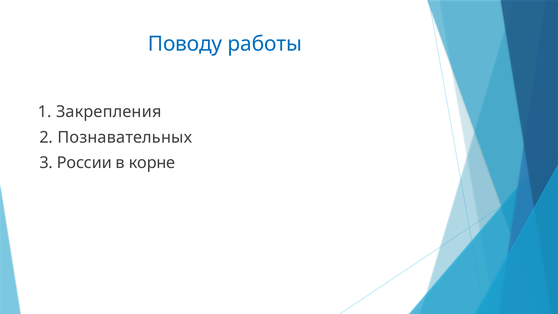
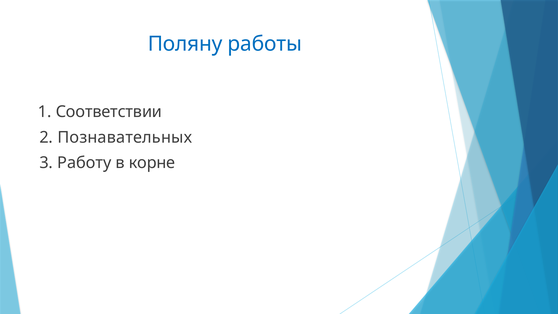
Поводу: Поводу -> Поляну (185, 44)
Закрепления: Закрепления -> Соответствии (109, 112)
России: России -> Работу (84, 163)
